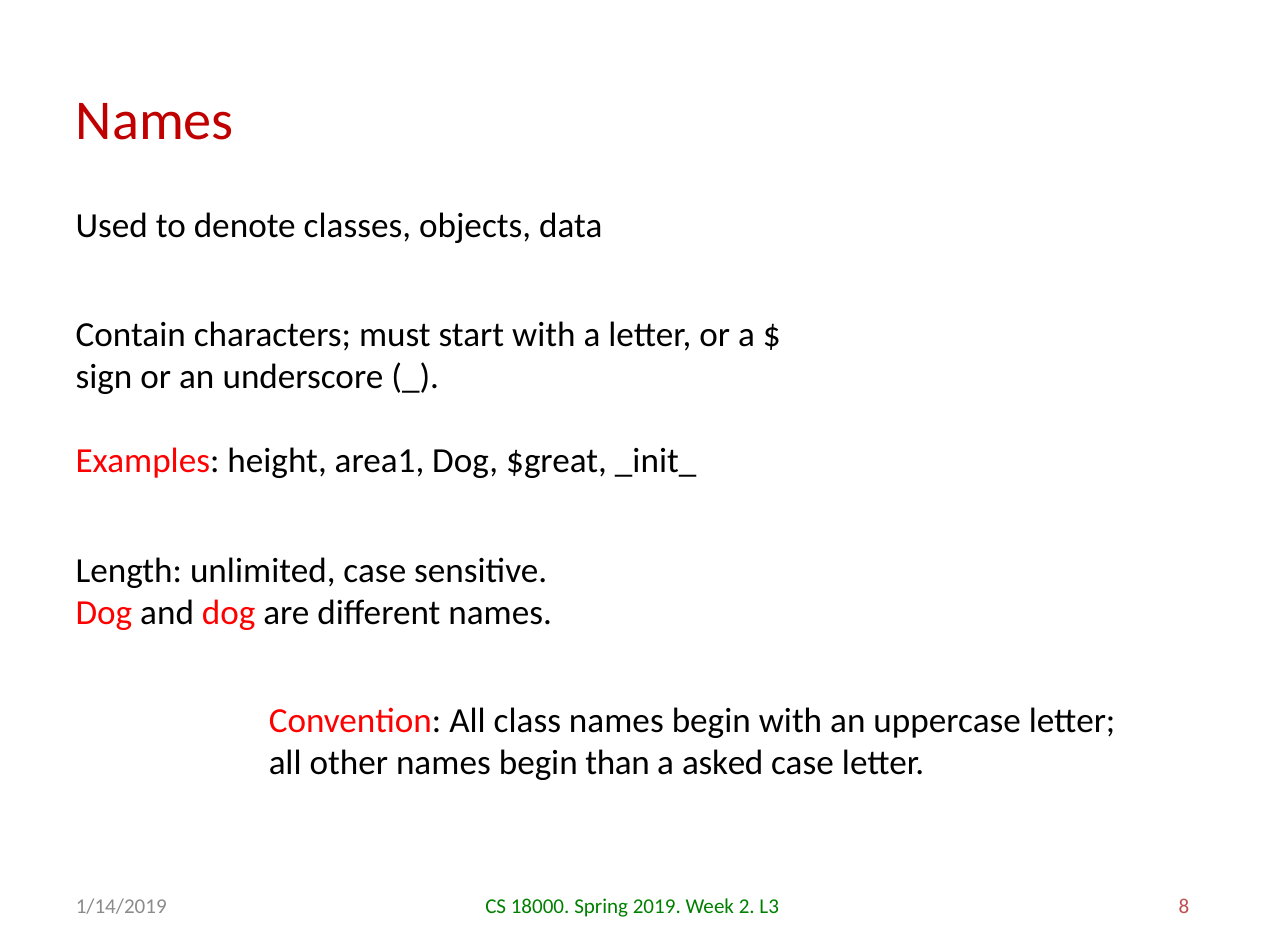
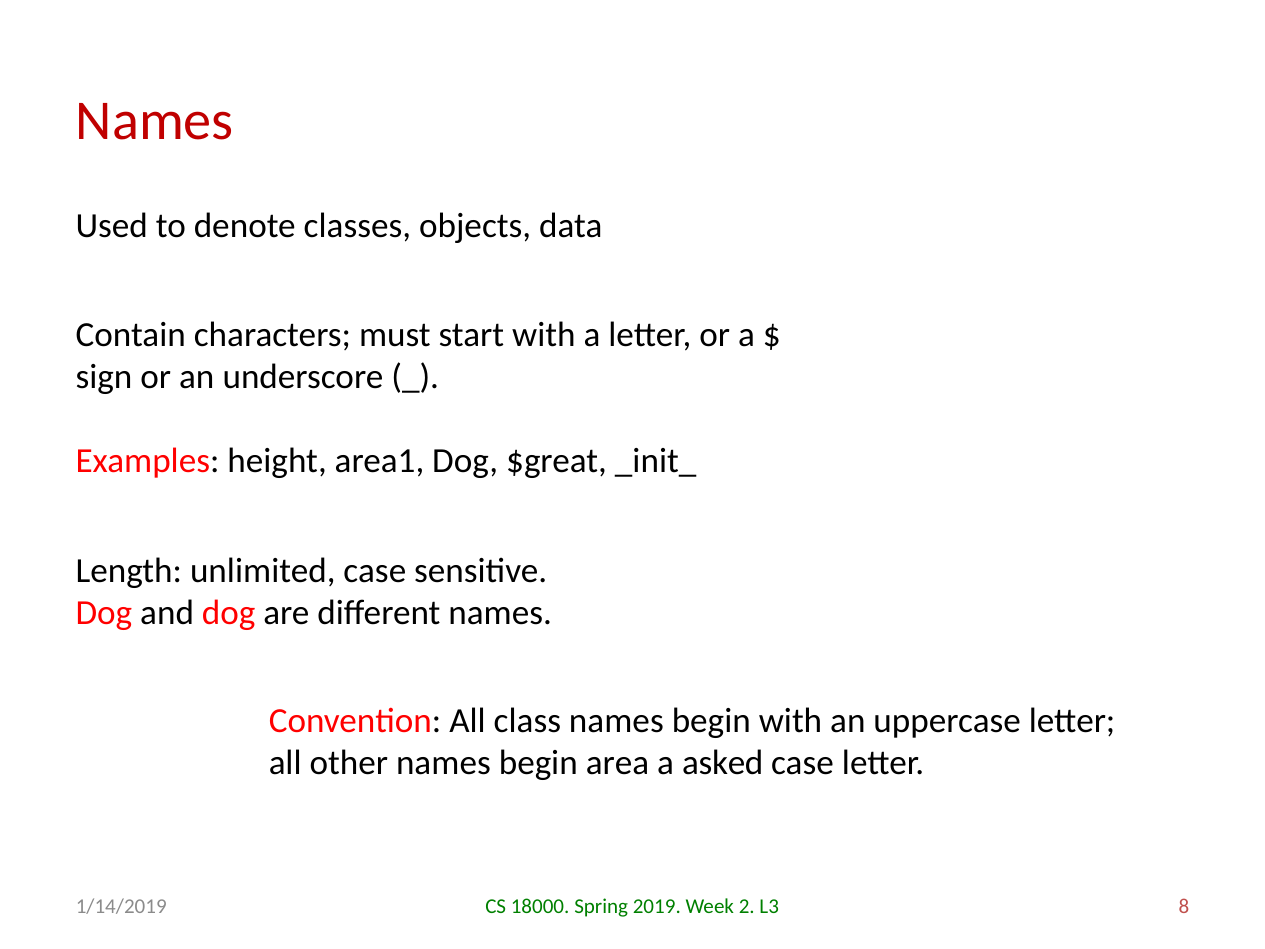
than: than -> area (618, 763)
